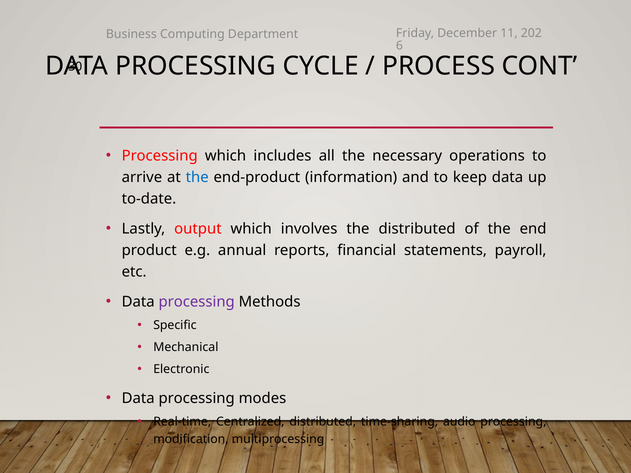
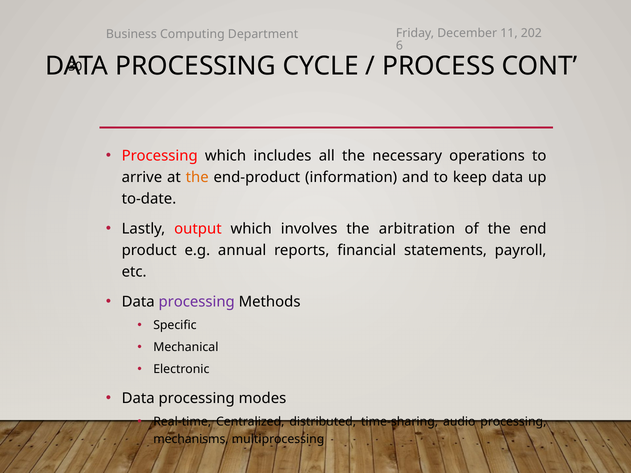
the colour: blue -> orange (197, 177)
the distributed: distributed -> arbitration (417, 229)
modification: modification -> mechanisms (191, 440)
